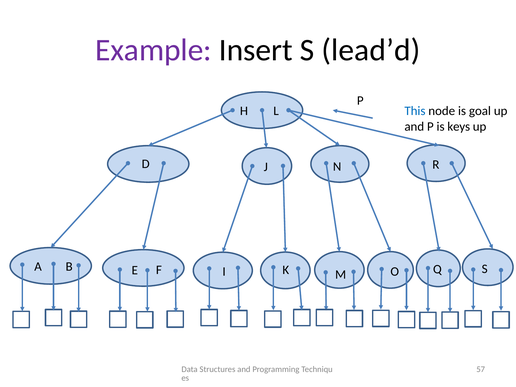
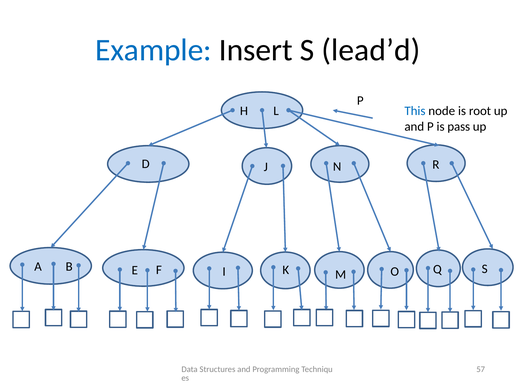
Example colour: purple -> blue (153, 50)
goal: goal -> root (480, 111)
keys: keys -> pass (459, 127)
